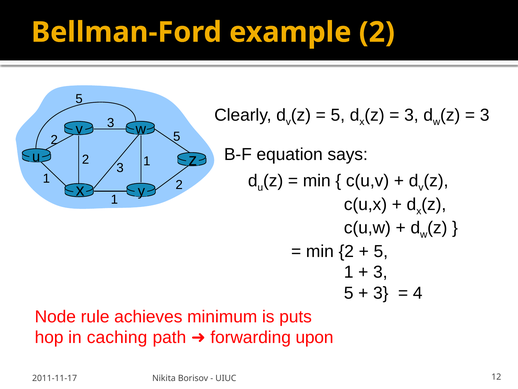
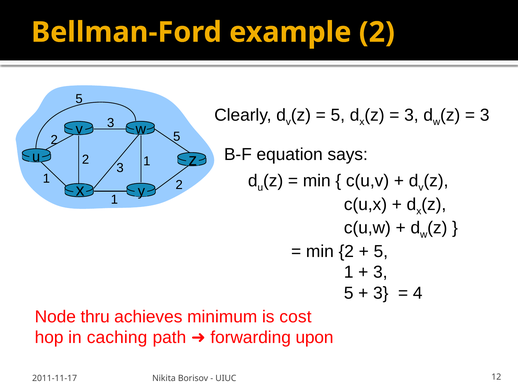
rule: rule -> thru (95, 316)
puts: puts -> cost (295, 316)
